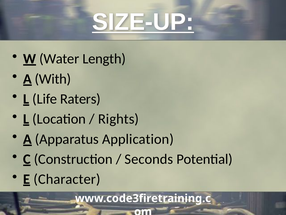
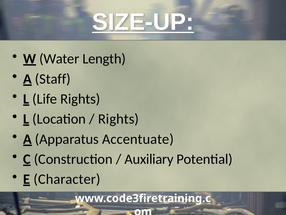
With: With -> Staff (53, 79)
Life Raters: Raters -> Rights (80, 99)
Application: Application -> Accentuate (138, 139)
Seconds: Seconds -> Auxiliary (149, 159)
